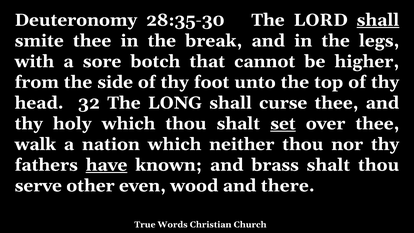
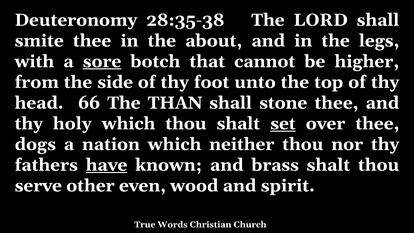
28:35-30: 28:35-30 -> 28:35-38 (185, 20)
shall underline: present -> none (378, 20)
break: break -> about (214, 41)
sore underline: none -> present (102, 61)
32: 32 -> 66 (89, 103)
LONG: LONG -> THAN (175, 103)
curse: curse -> stone (283, 103)
walk: walk -> dogs (35, 144)
there: there -> spirit (288, 186)
